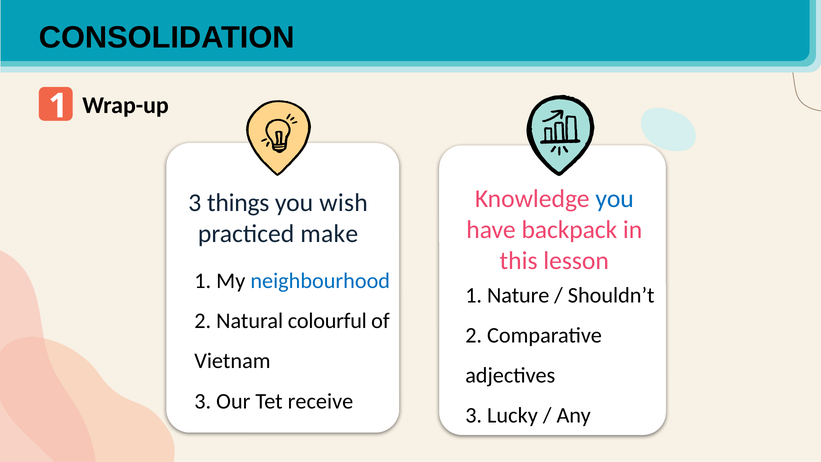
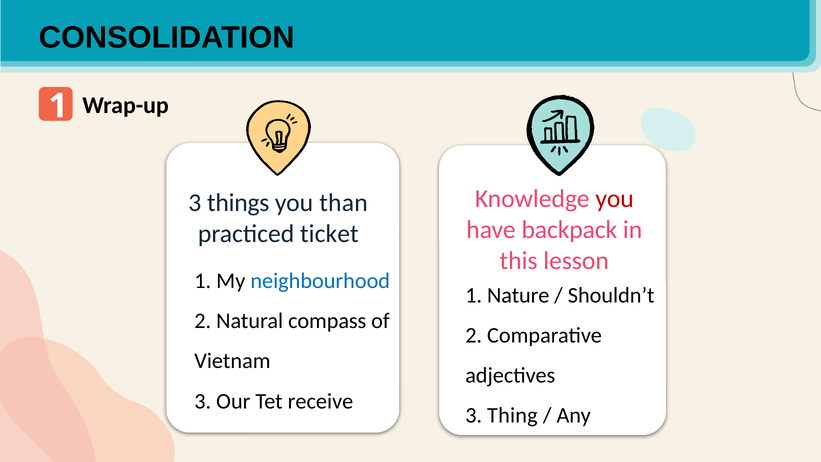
you colour: blue -> red (615, 199)
wish: wish -> than (344, 203)
make: make -> ticket (329, 234)
colourful: colourful -> compass (327, 321)
Lucky: Lucky -> Thing (512, 415)
